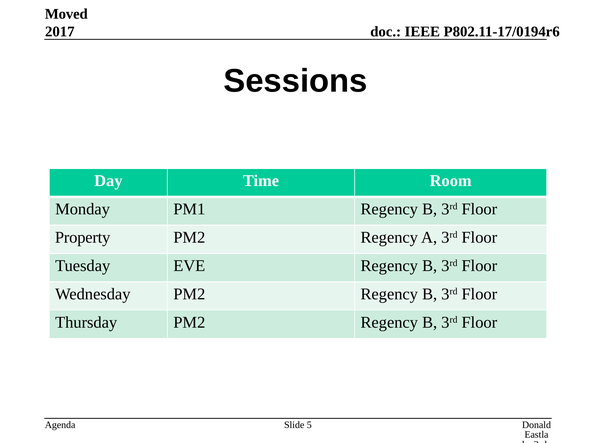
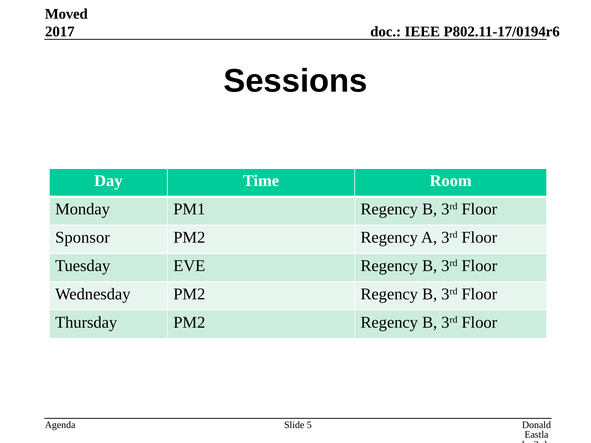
Property: Property -> Sponsor (82, 238)
